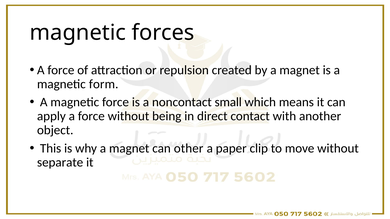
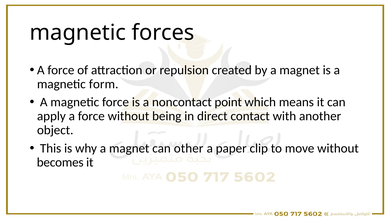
small: small -> point (228, 102)
separate: separate -> becomes (60, 163)
